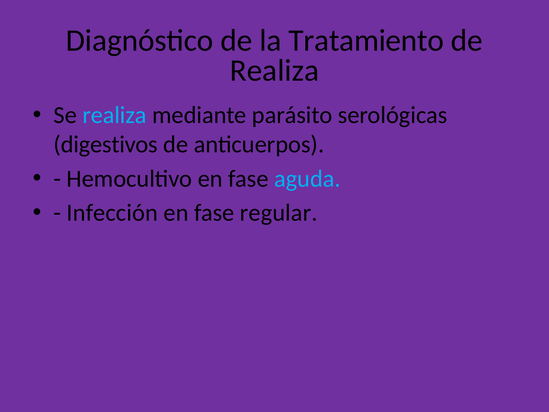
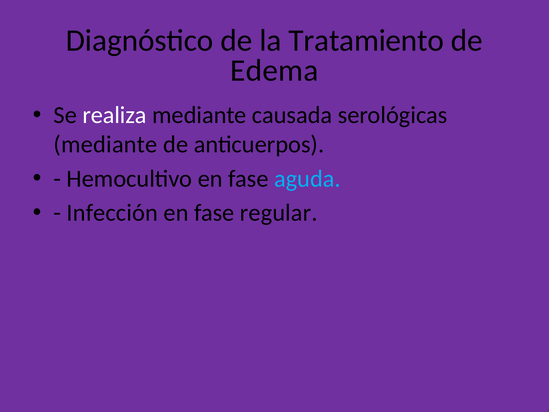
Realiza: Realiza -> Edema (274, 70)
realiza colour: light blue -> white (114, 115)
parásito: parásito -> causada (292, 115)
digestivos: digestivos -> mediante (105, 144)
